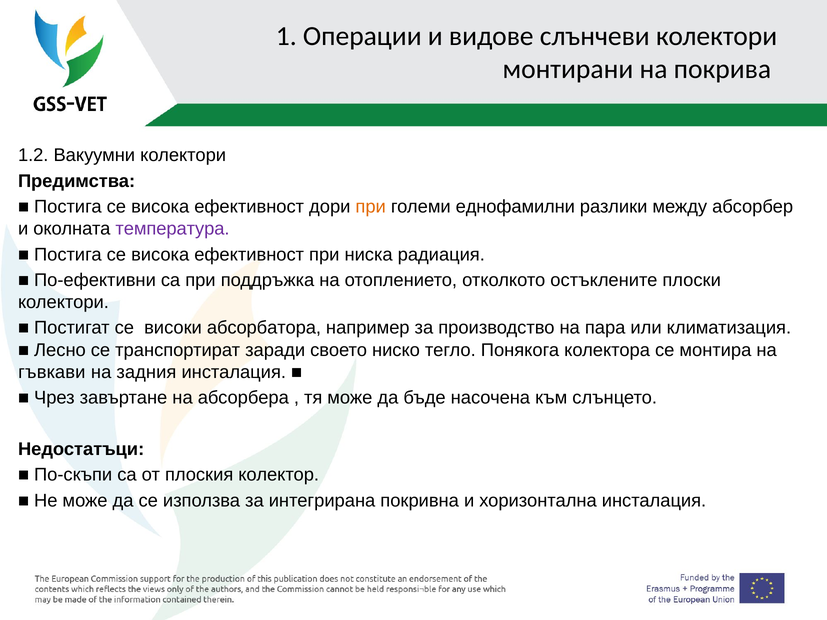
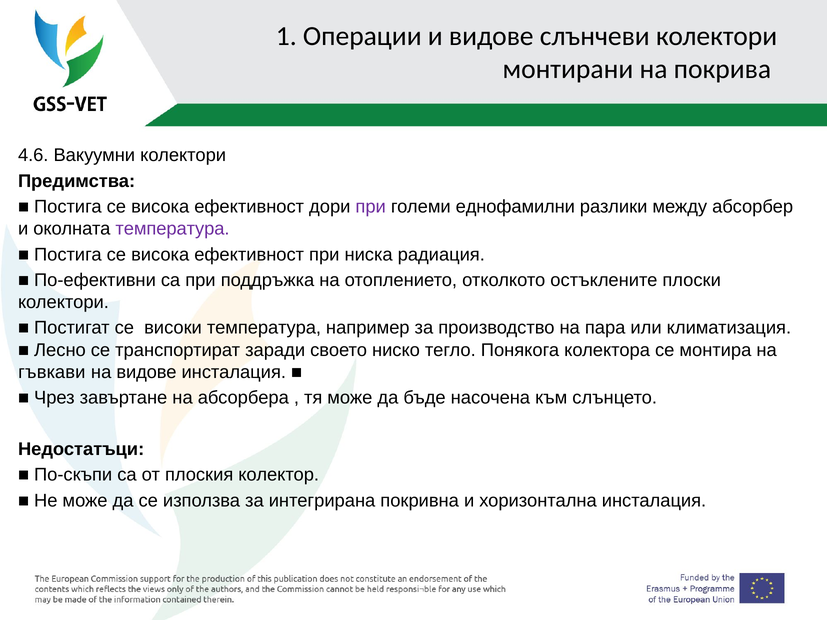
1.2: 1.2 -> 4.6 (33, 155)
при colour: orange -> purple (371, 207)
високи абсорбатора: абсорбатора -> температура (264, 328)
на задния: задния -> видове (147, 372)
